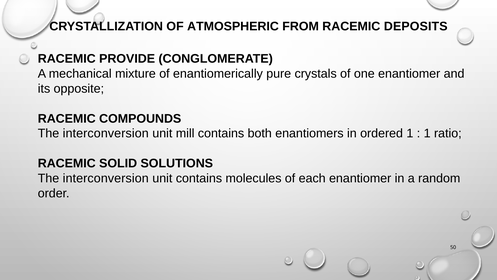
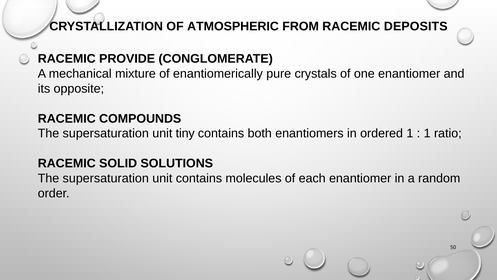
interconversion: interconversion -> supersaturation (106, 133)
mill: mill -> tiny (185, 133)
interconversion: interconversion -> supersaturation (106, 178)
